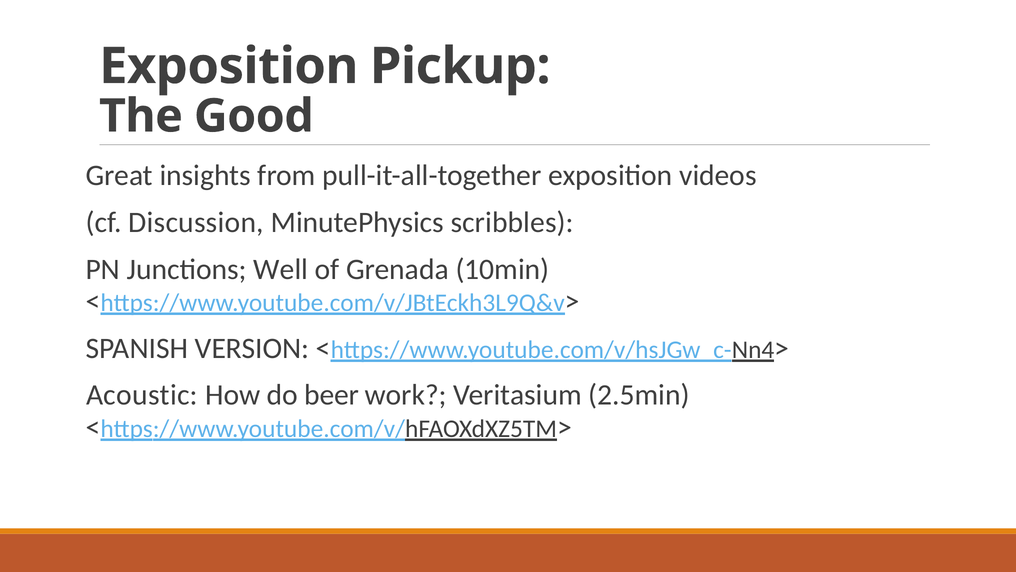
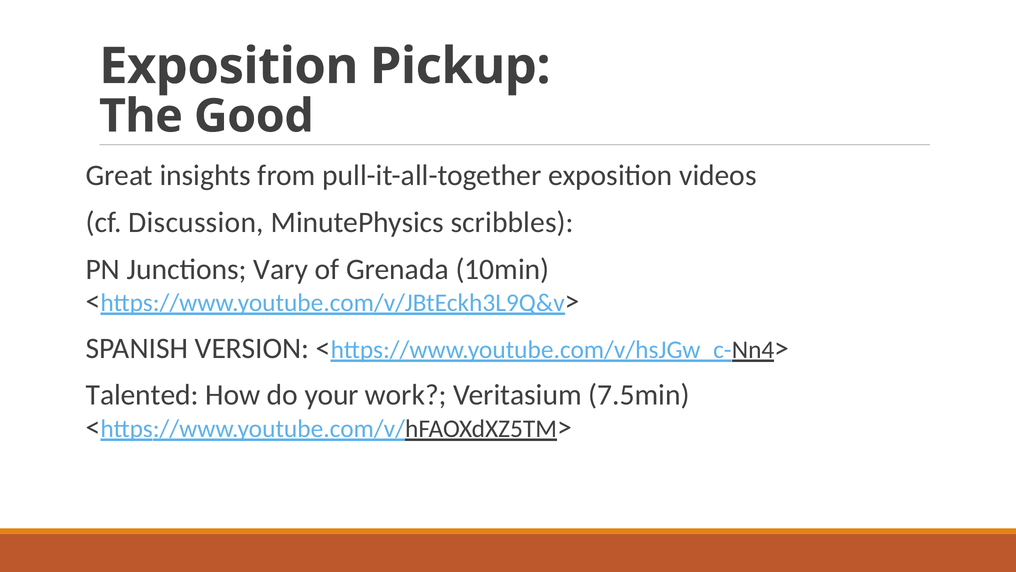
Well: Well -> Vary (281, 269)
Acoustic: Acoustic -> Talented (142, 395)
beer: beer -> your (332, 395)
2.5min: 2.5min -> 7.5min (639, 395)
